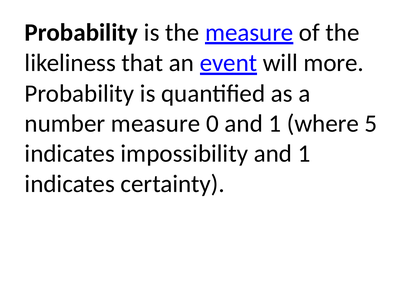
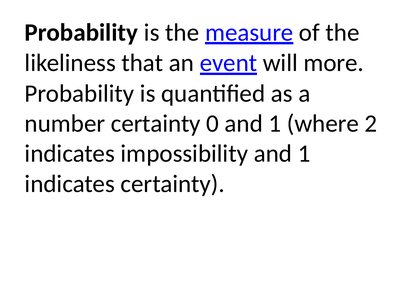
number measure: measure -> certainty (156, 124)
5: 5 -> 2 (371, 124)
